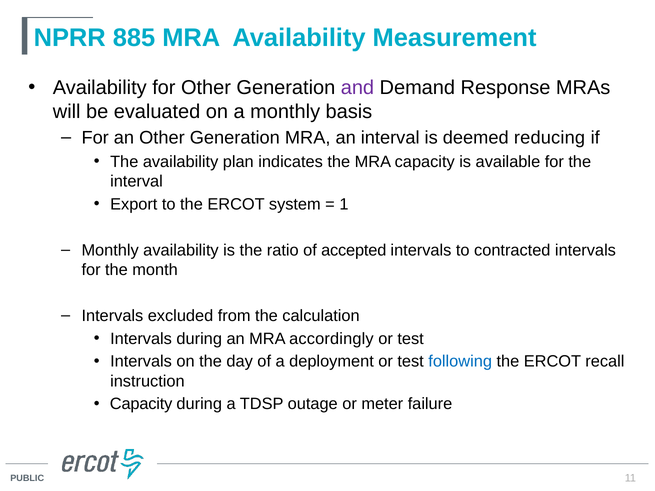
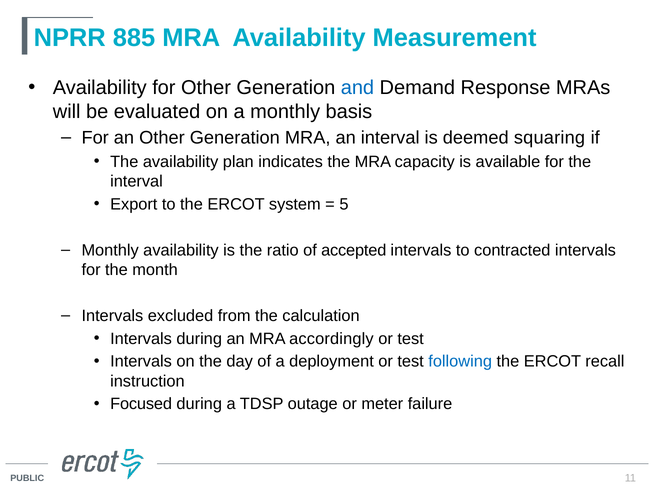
and colour: purple -> blue (357, 88)
reducing: reducing -> squaring (550, 138)
1: 1 -> 5 (344, 205)
Capacity: Capacity -> Focused (141, 404)
